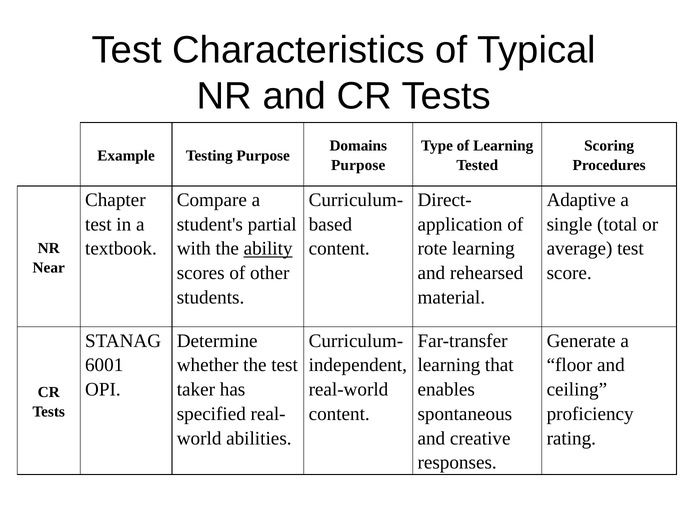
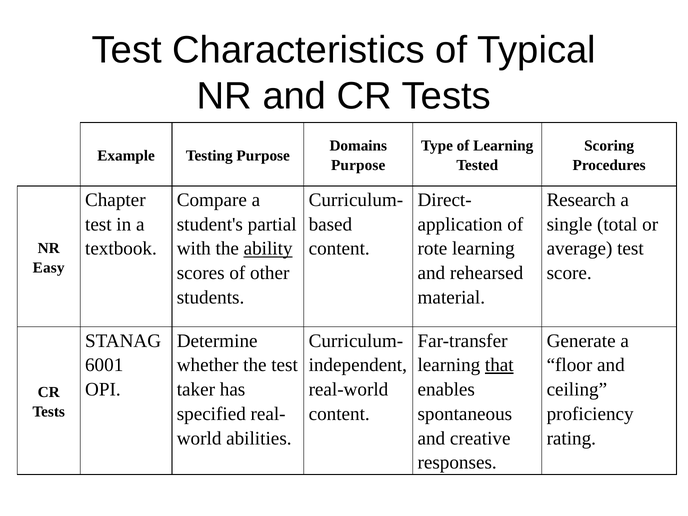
Adaptive: Adaptive -> Research (581, 200)
Near: Near -> Easy (49, 268)
that underline: none -> present (499, 365)
